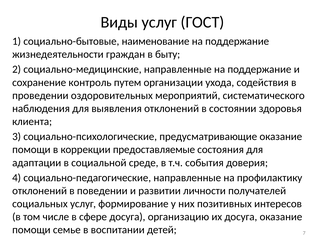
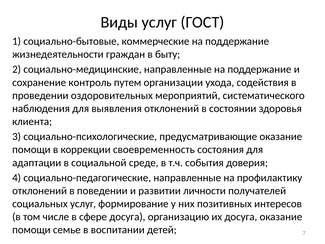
наименование: наименование -> коммерческие (156, 41)
предоставляемые: предоставляемые -> своевременность (154, 150)
